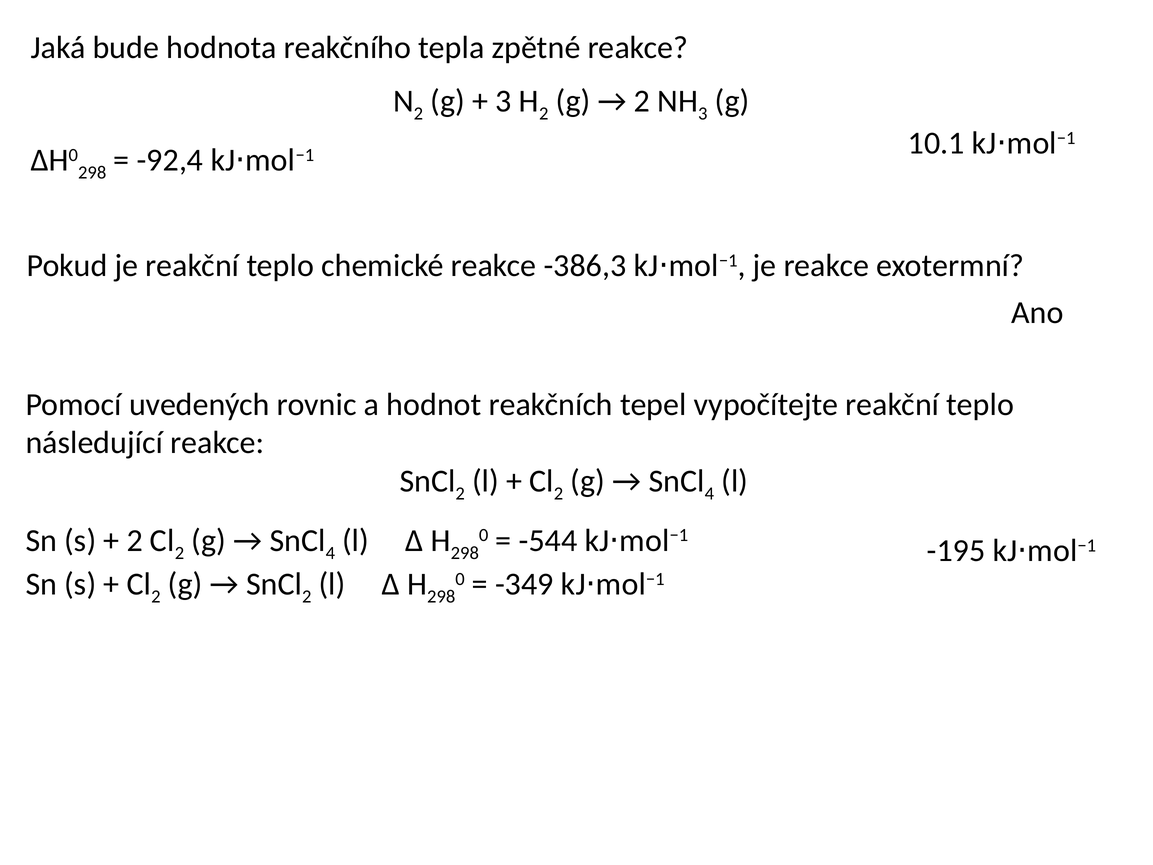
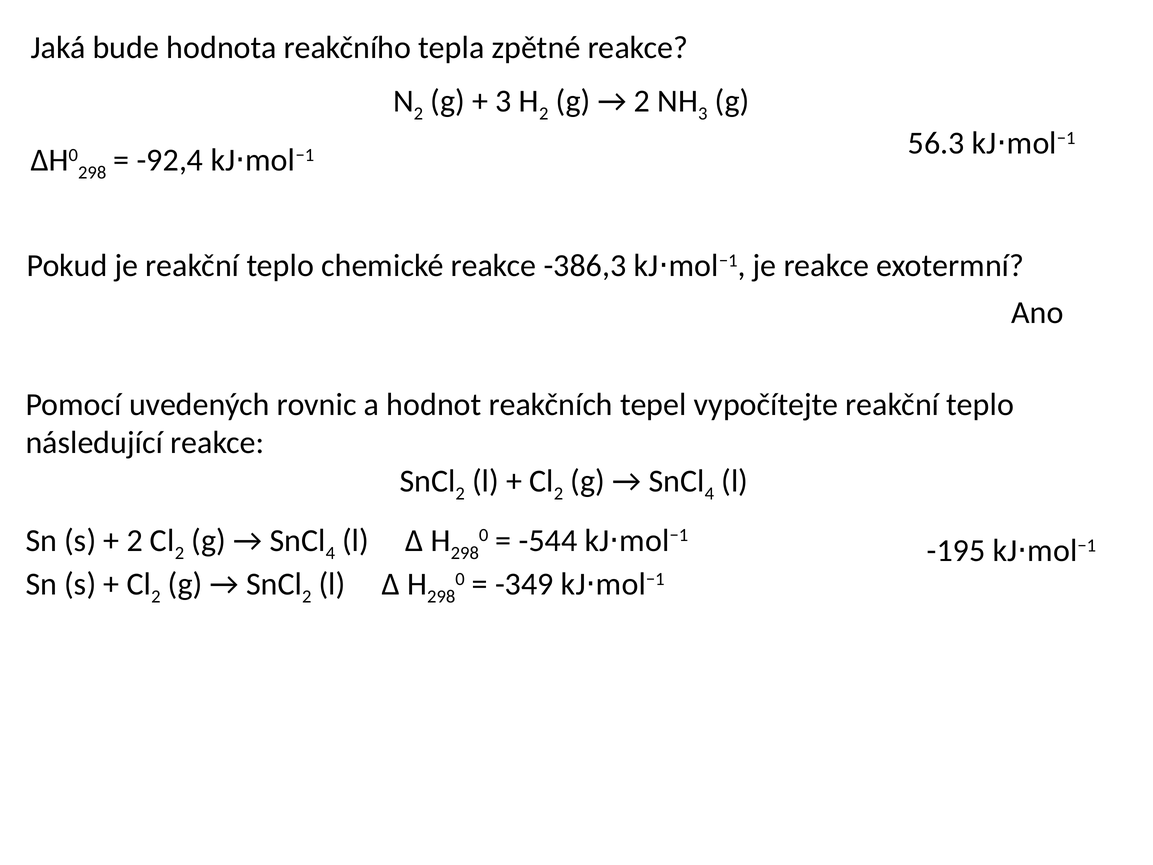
10.1: 10.1 -> 56.3 (936, 143)
